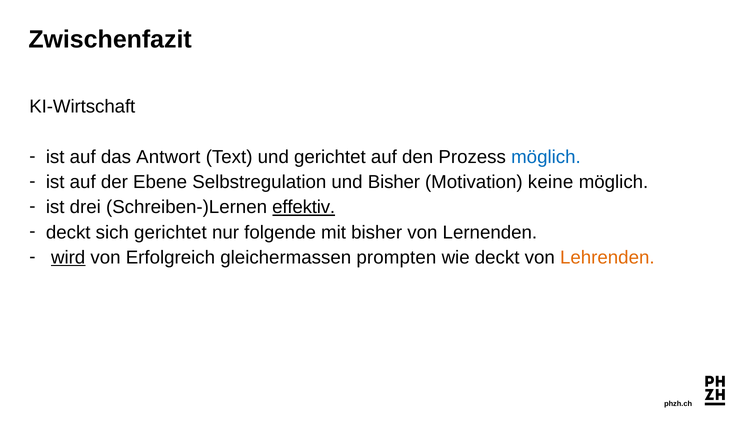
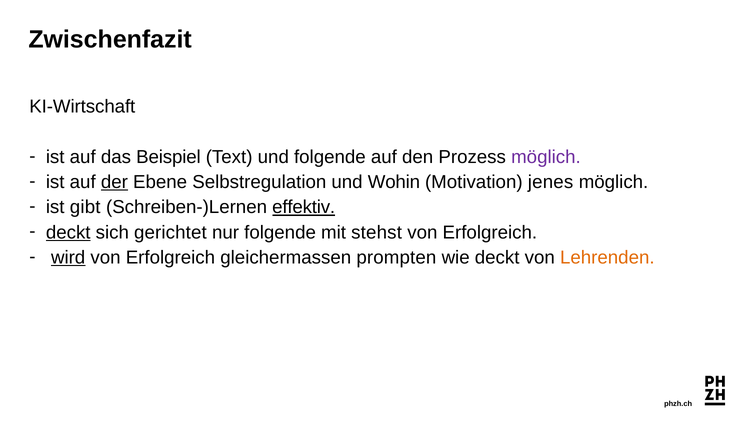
Antwort: Antwort -> Beispiel (168, 157)
und gerichtet: gerichtet -> folgende (330, 157)
möglich colour: blue -> purple (546, 157)
der underline: none -> present (114, 182)
und Bisher: Bisher -> Wohin (394, 182)
keine: keine -> jenes (551, 182)
drei: drei -> gibt (85, 207)
deckt underline: none -> present (68, 232)
mit bisher: bisher -> stehst (377, 232)
Lernenden: Lernenden -> Erfolgreich (490, 232)
